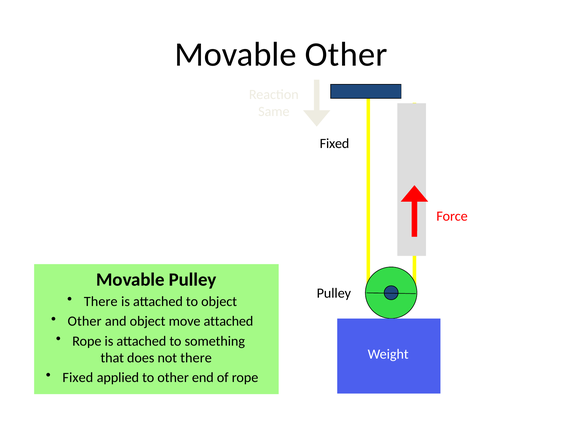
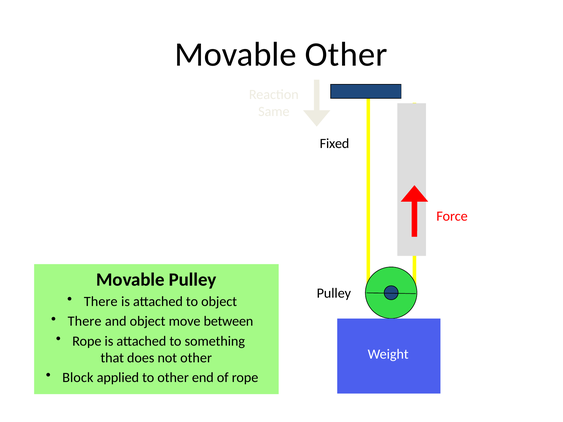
Other: Other -> There (85, 322)
move attached: attached -> between (228, 322)
not there: there -> other (196, 358)
Fixed: Fixed -> Block (78, 378)
